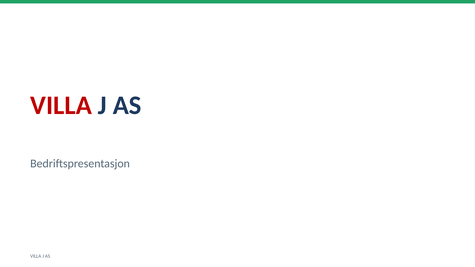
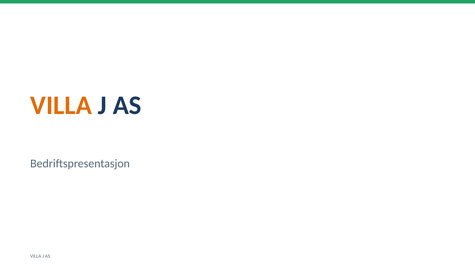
VILLA colour: red -> orange (61, 105)
